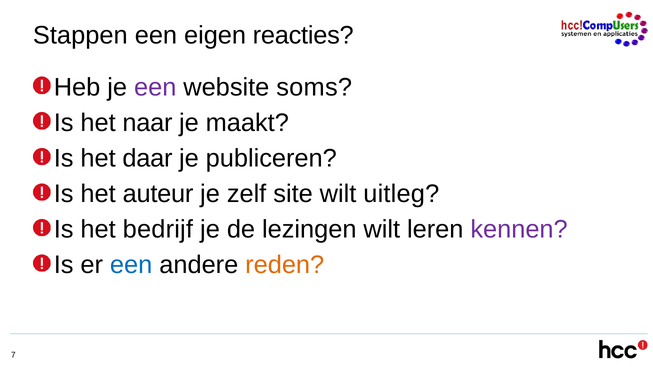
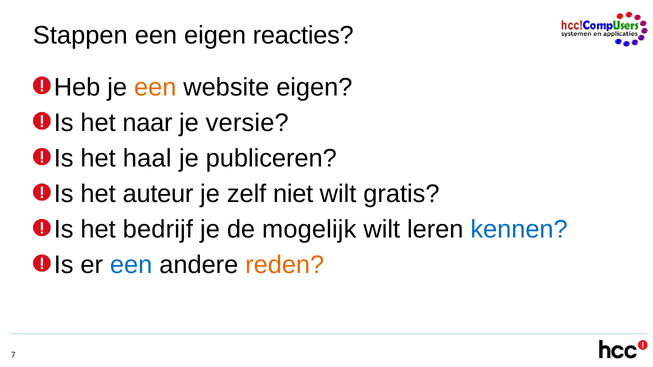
een colour: purple -> orange (155, 87)
website soms: soms -> eigen (314, 87)
maakt: maakt -> versie (247, 123)
daar: daar -> haal (147, 158)
site: site -> niet (293, 194)
uitleg: uitleg -> gratis (401, 194)
lezingen: lezingen -> mogelijk (309, 230)
kennen colour: purple -> blue (519, 230)
